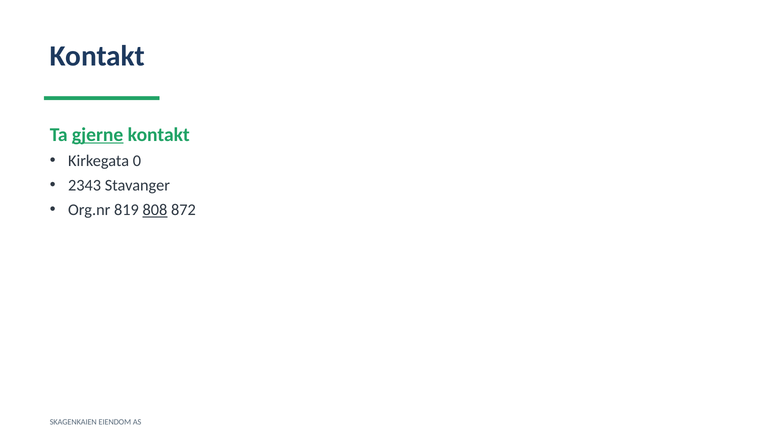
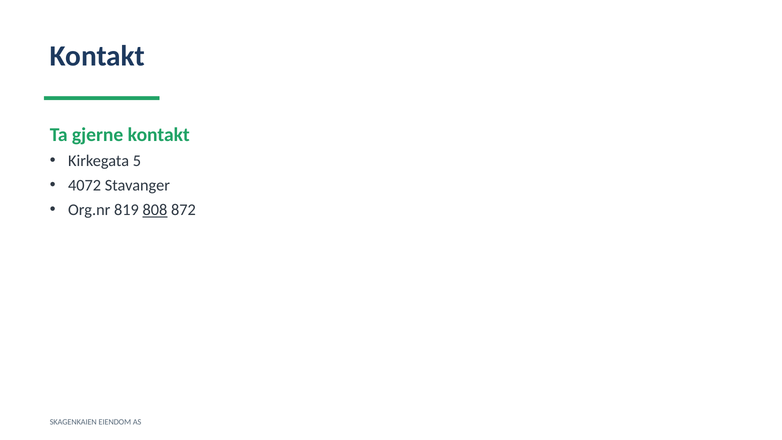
gjerne underline: present -> none (98, 135)
0: 0 -> 5 (137, 161)
2343: 2343 -> 4072 (85, 185)
